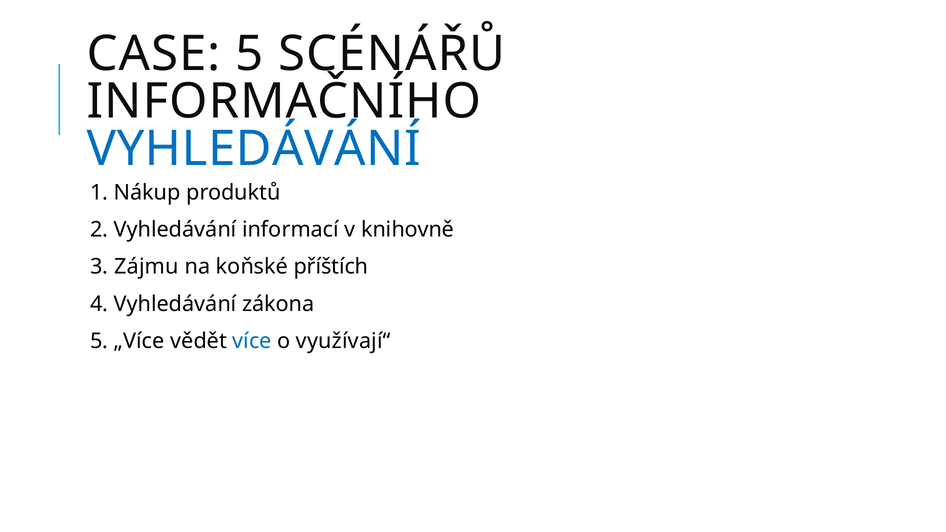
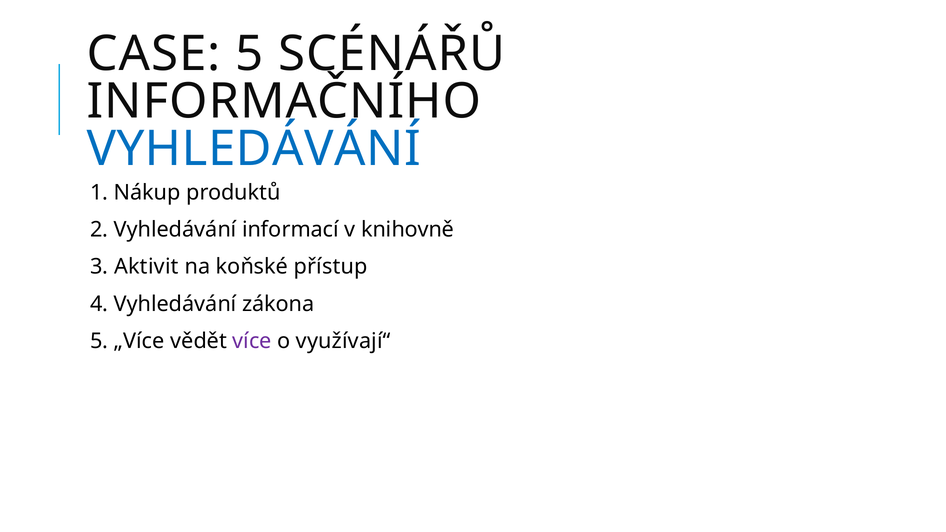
Zájmu: Zájmu -> Aktivit (146, 267)
příštích: příštích -> přístup (331, 267)
více colour: blue -> purple (252, 341)
